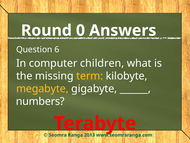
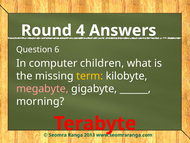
0: 0 -> 4 (80, 30)
megabyte colour: yellow -> pink (42, 88)
numbers: numbers -> morning (40, 101)
